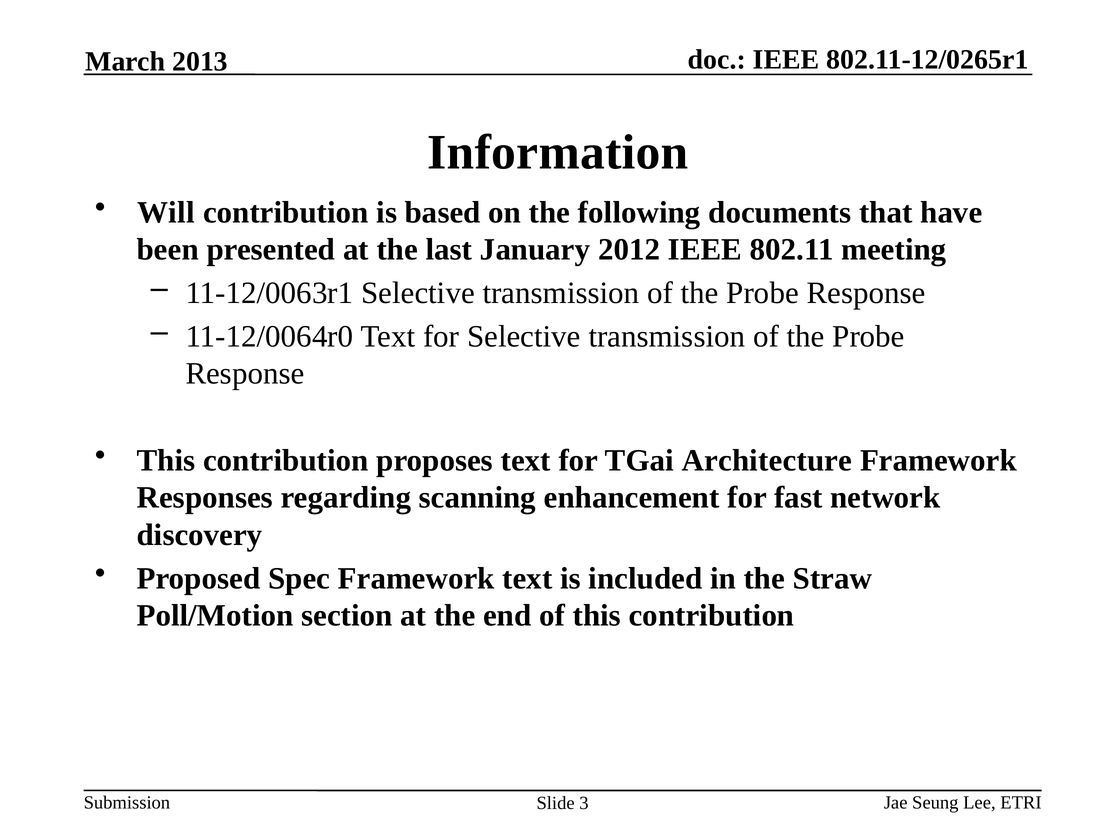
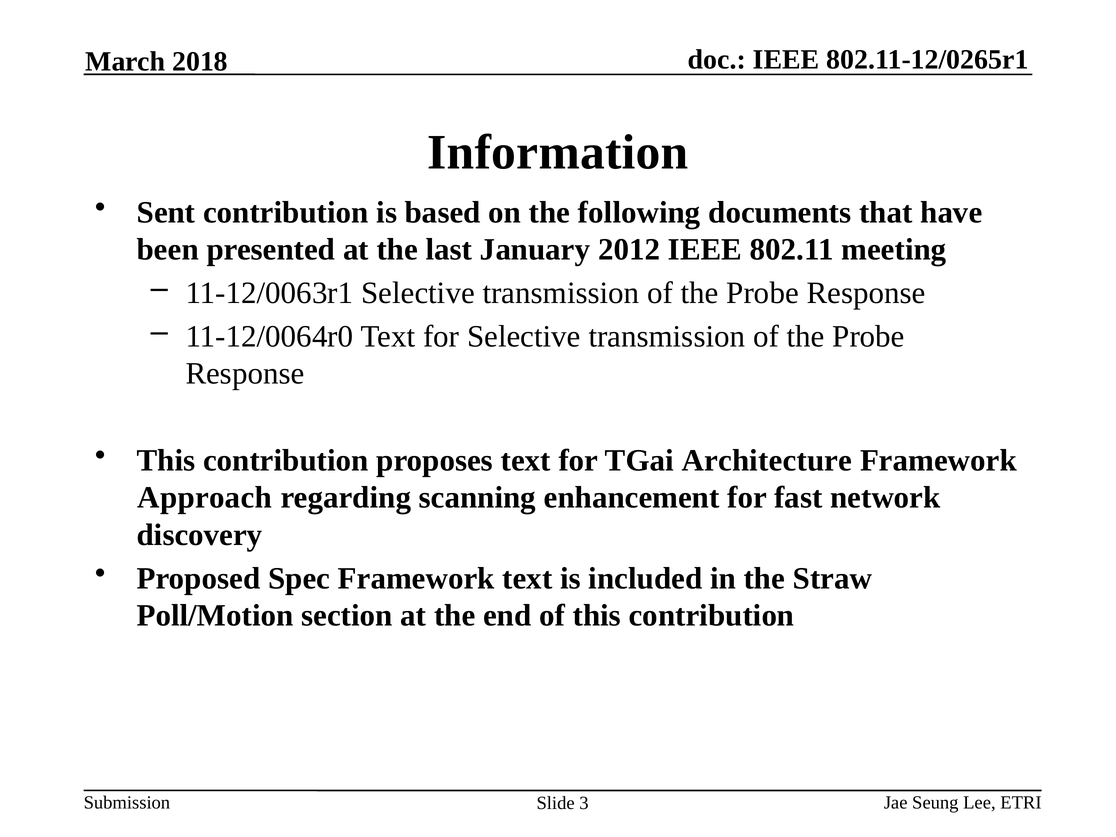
2013: 2013 -> 2018 (200, 61)
Will: Will -> Sent (166, 212)
Responses: Responses -> Approach (205, 498)
